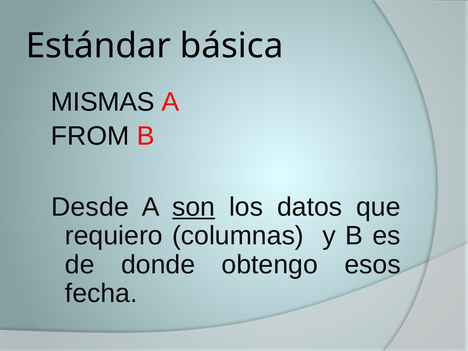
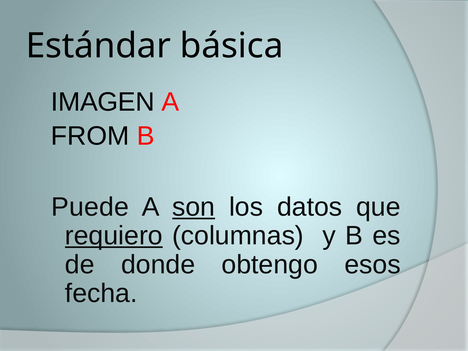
MISMAS: MISMAS -> IMAGEN (103, 102)
Desde: Desde -> Puede (90, 207)
requiero underline: none -> present (114, 236)
